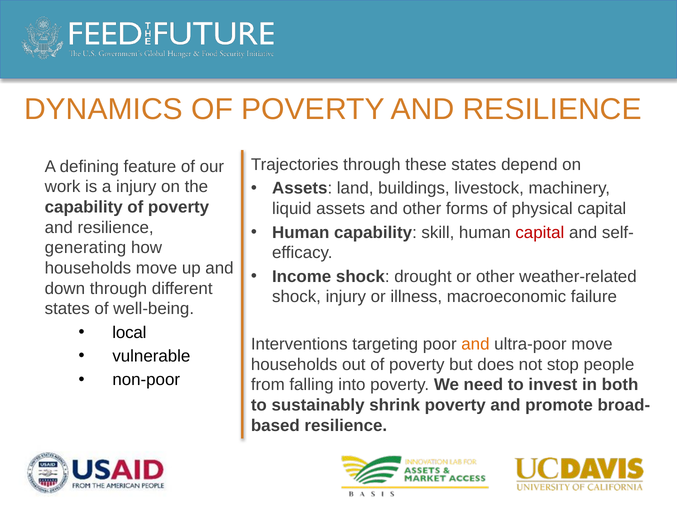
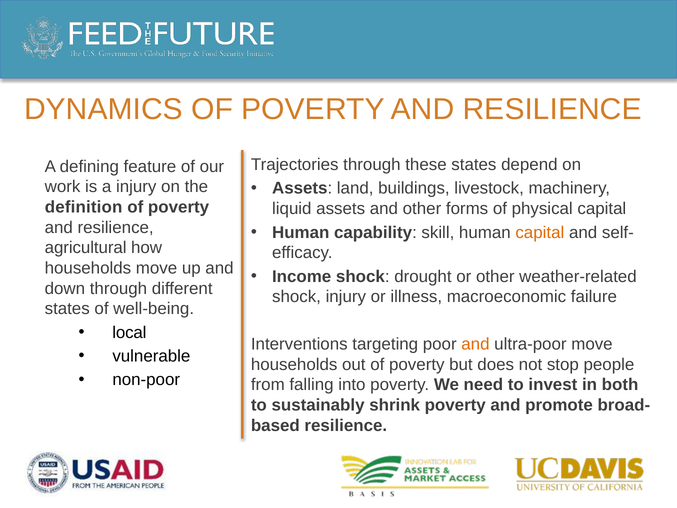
capability: capability -> definition (84, 207)
capital colour: red -> orange (540, 232)
generating: generating -> agricultural (86, 248)
